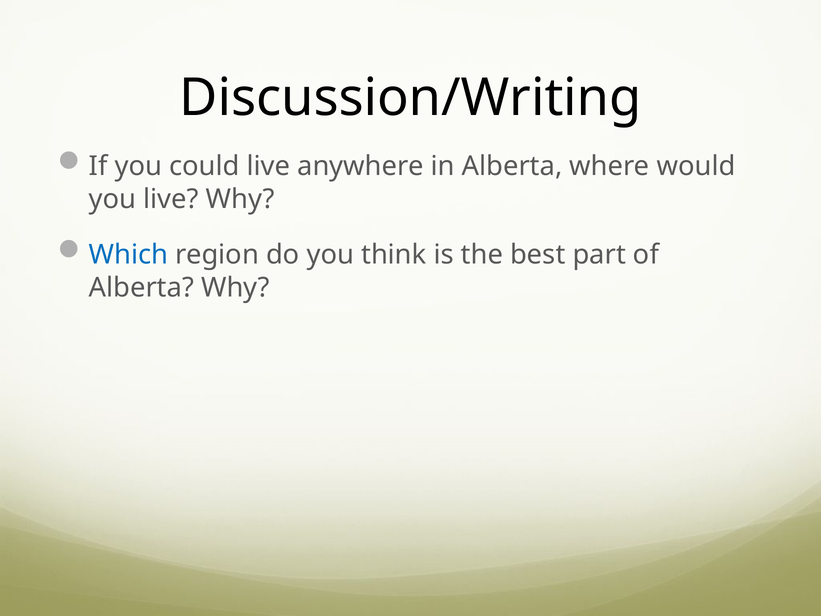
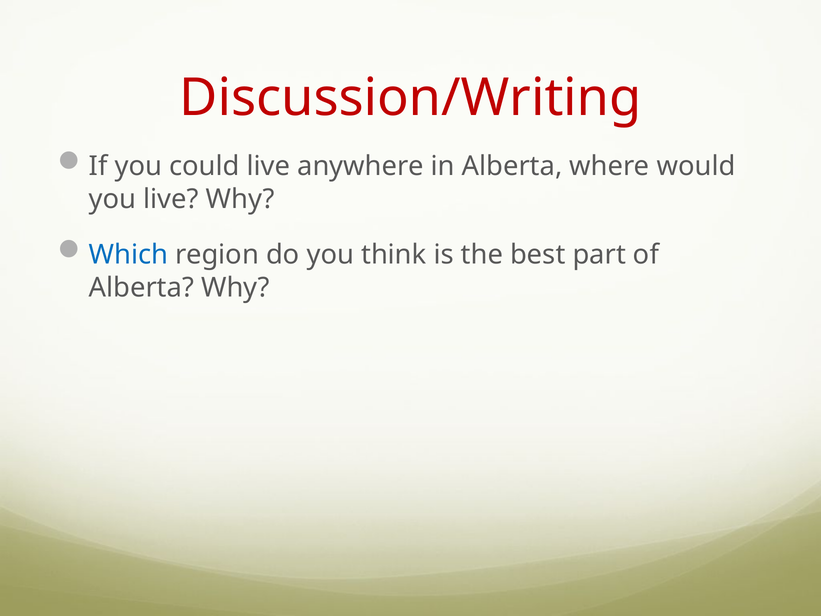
Discussion/Writing colour: black -> red (410, 98)
